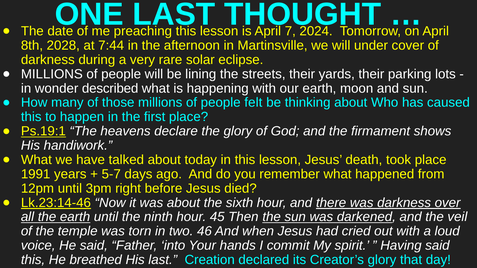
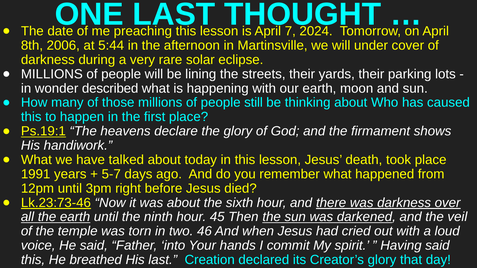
2028: 2028 -> 2006 (63, 46)
7:44: 7:44 -> 5:44 (111, 46)
felt: felt -> still (254, 103)
Lk.23:14-46: Lk.23:14-46 -> Lk.23:73-46 (56, 203)
